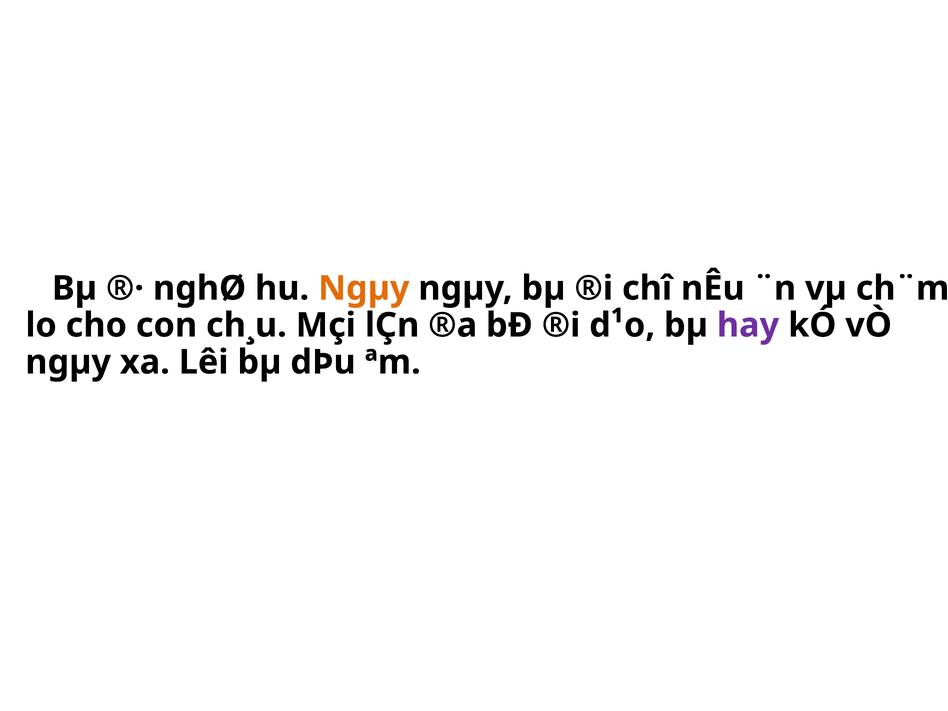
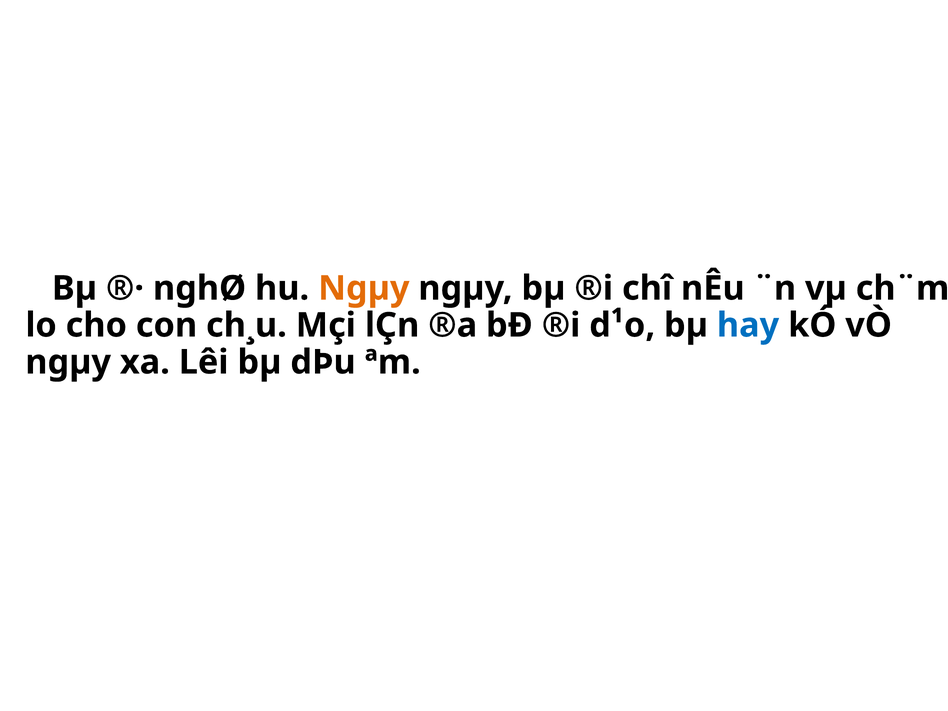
hay colour: purple -> blue (748, 325)
